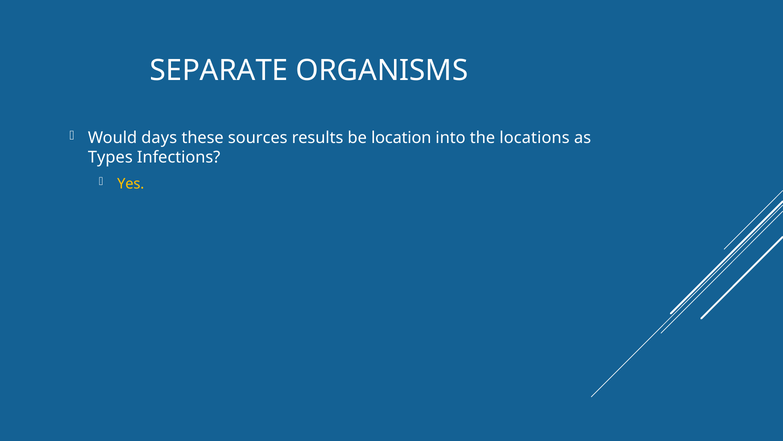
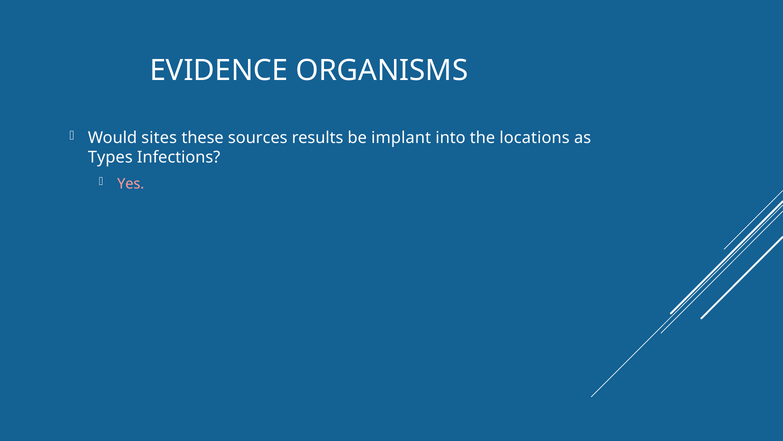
SEPARATE: SEPARATE -> EVIDENCE (219, 70)
days: days -> sites (159, 138)
location: location -> implant (401, 138)
Yes colour: yellow -> pink (131, 183)
